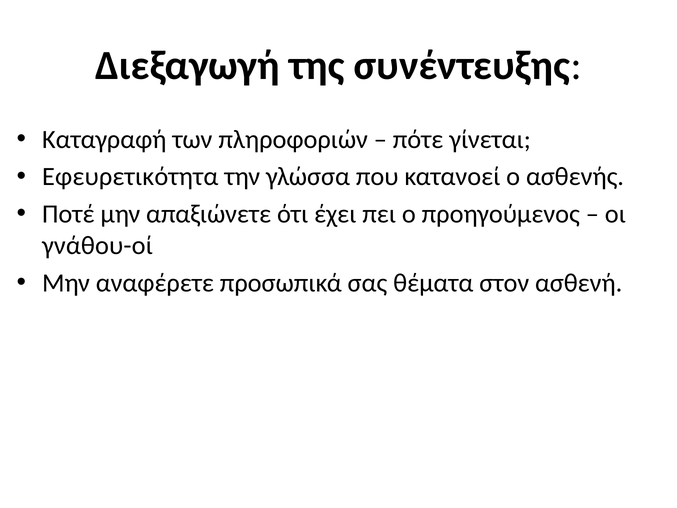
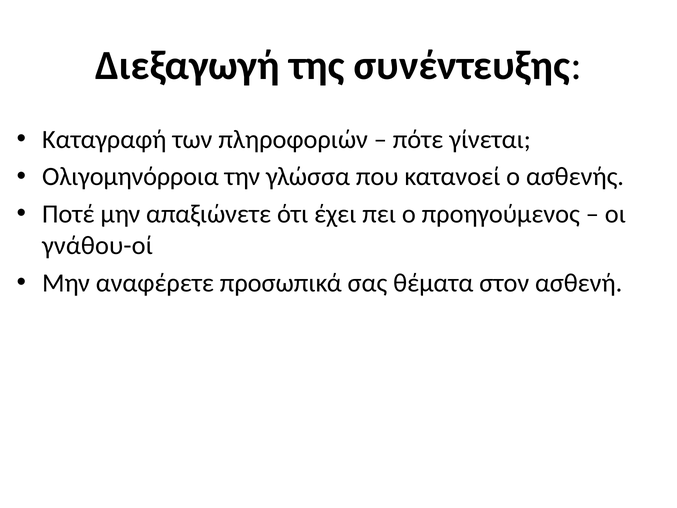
Εφευρετικότητα: Εφευρετικότητα -> Ολιγομηνόρροια (130, 177)
